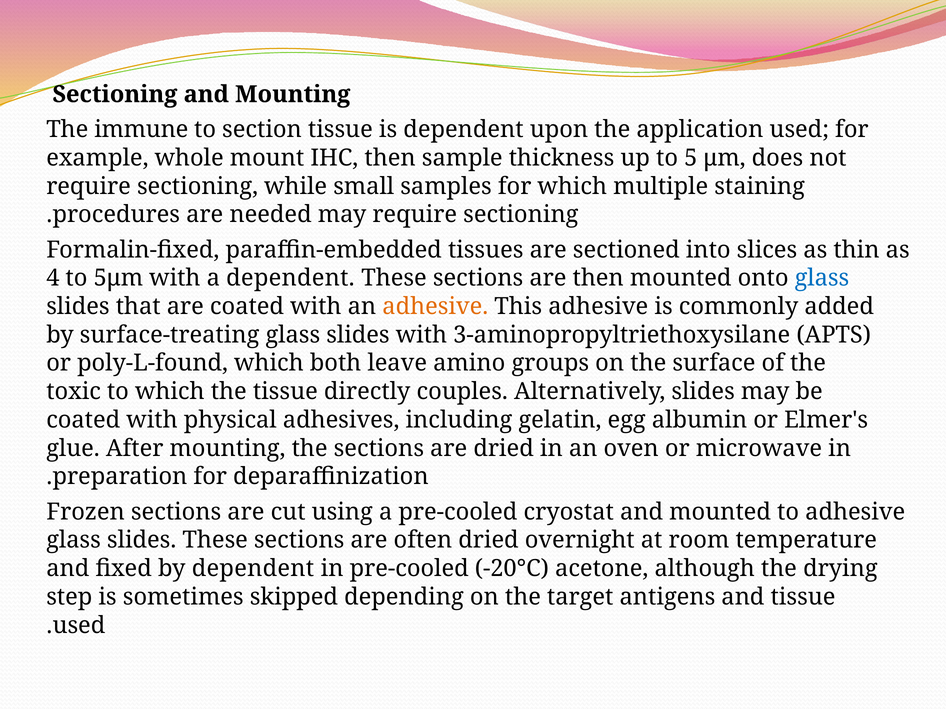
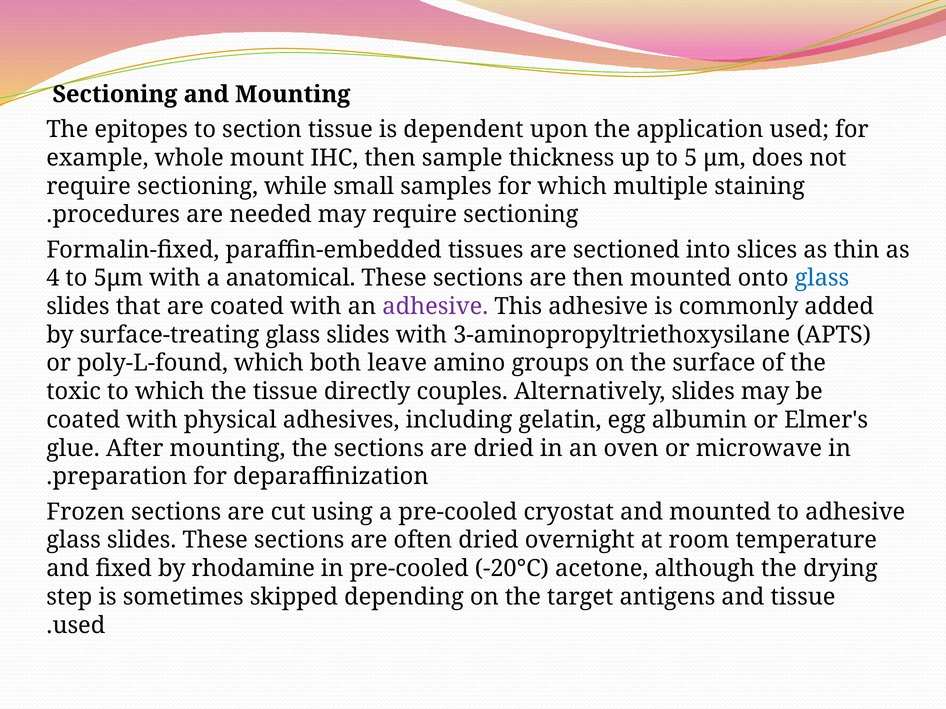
immune: immune -> epitopes (141, 130)
a dependent: dependent -> anatomical (291, 278)
adhesive colour: orange -> purple (435, 307)
by dependent: dependent -> rhodamine (253, 569)
